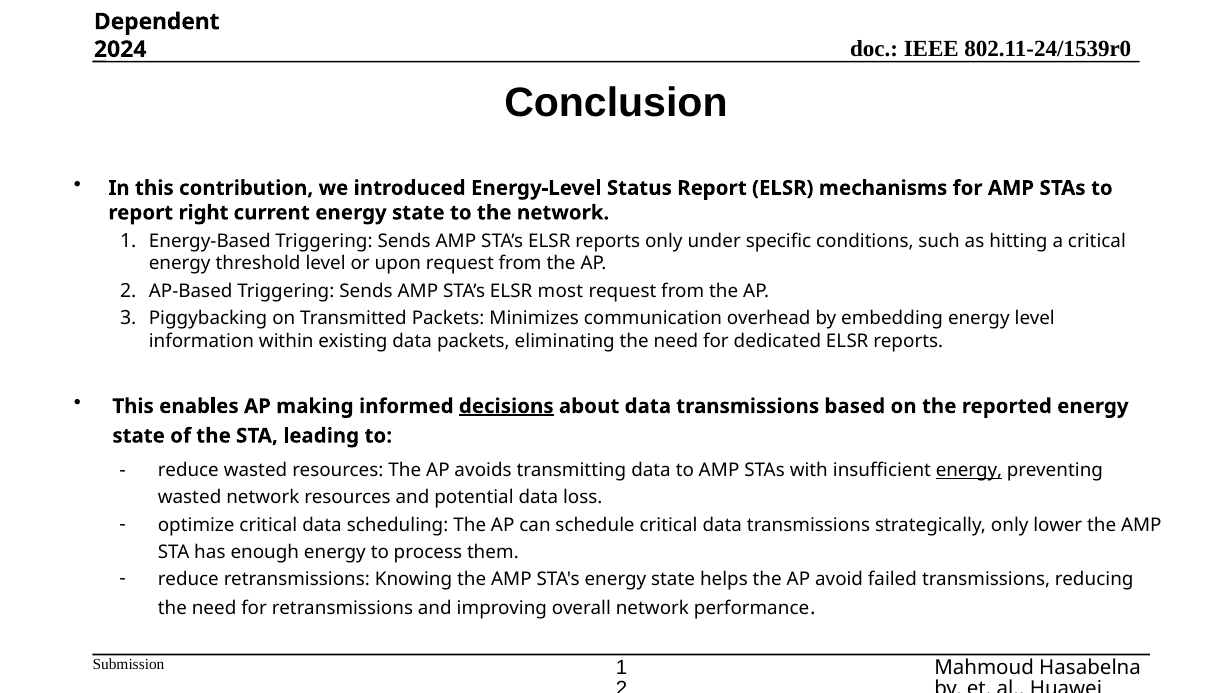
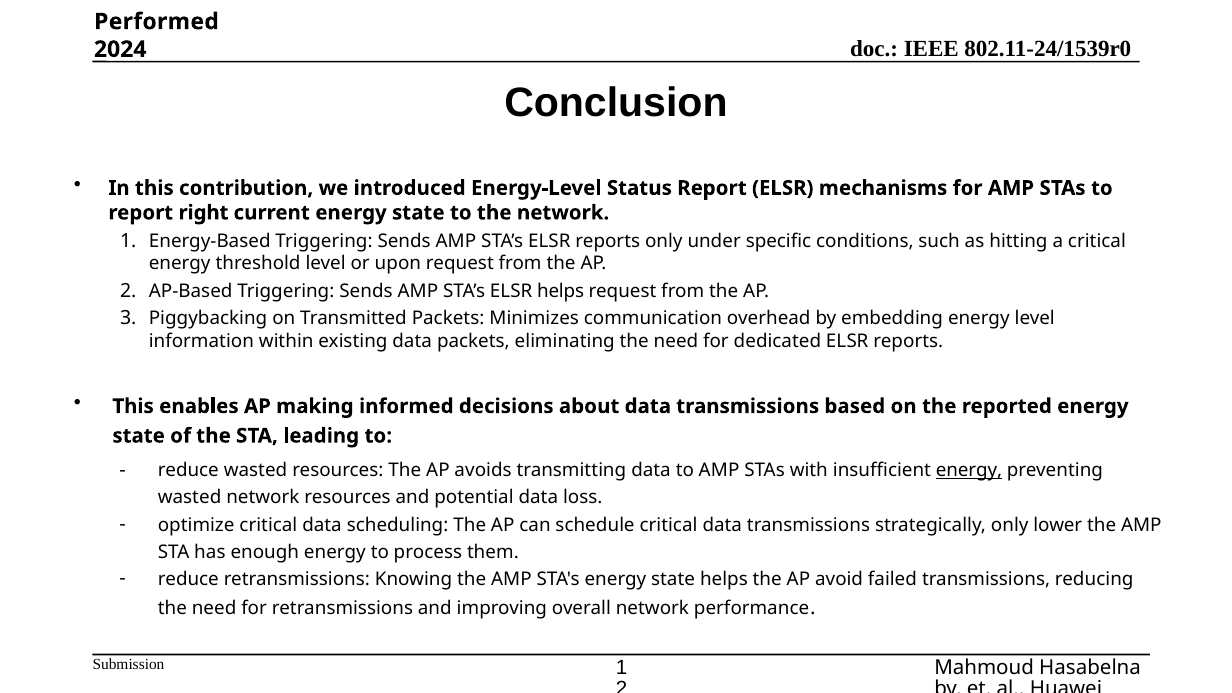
Dependent: Dependent -> Performed (156, 22)
ELSR most: most -> helps (561, 291)
decisions underline: present -> none (506, 406)
